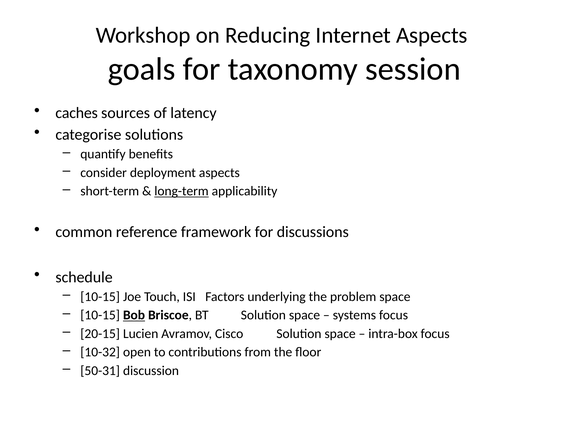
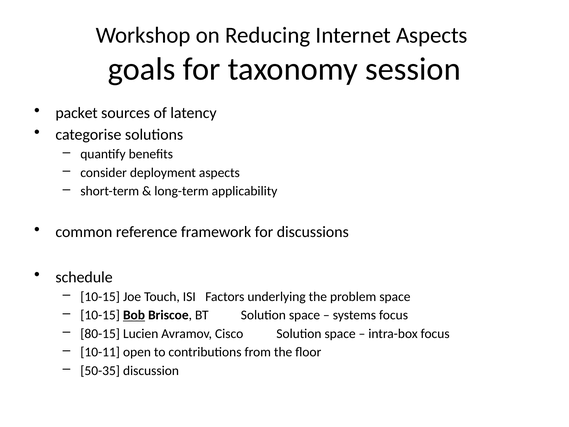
caches: caches -> packet (77, 113)
long-term underline: present -> none (181, 191)
20-15: 20-15 -> 80-15 (100, 333)
10-32: 10-32 -> 10-11 (100, 352)
50-31: 50-31 -> 50-35 (100, 370)
